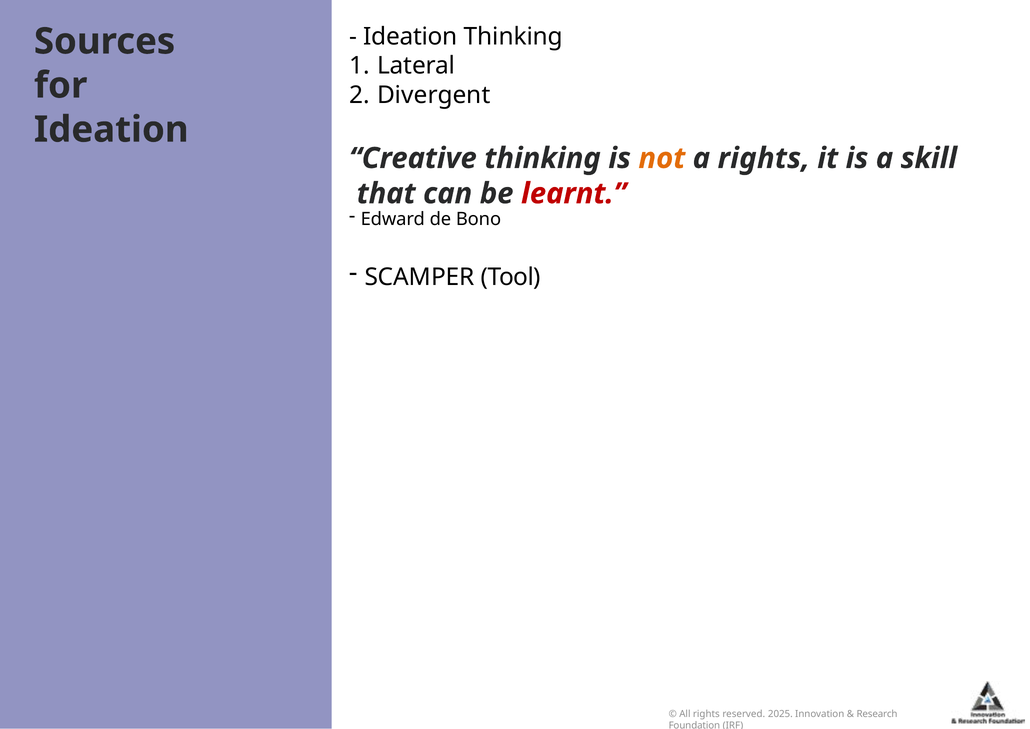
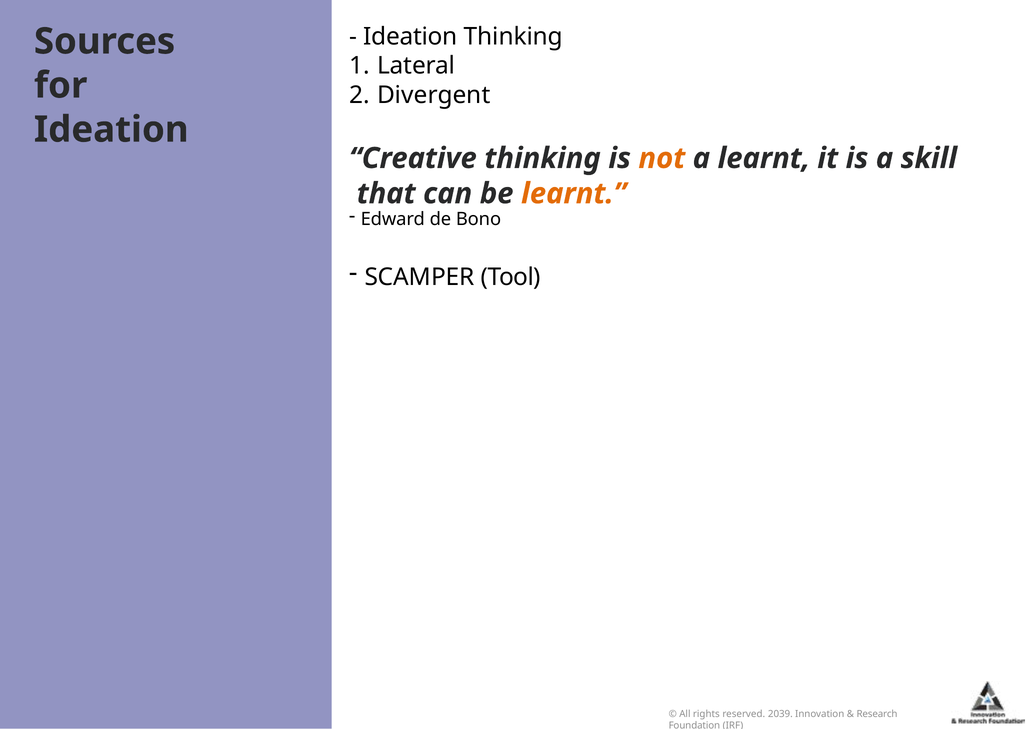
a rights: rights -> learnt (764, 158)
learnt colour: red -> orange (574, 193)
2025: 2025 -> 2039 (780, 713)
